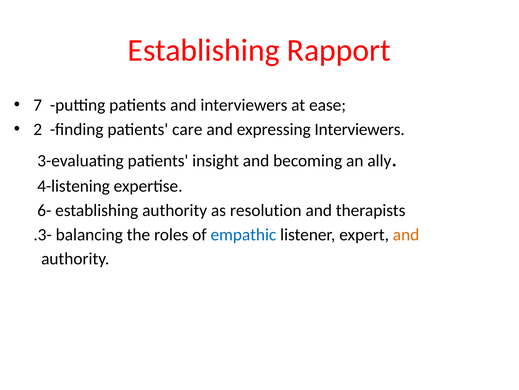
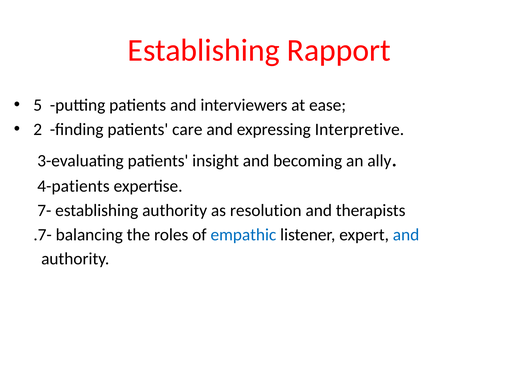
7: 7 -> 5 (38, 105)
expressing Interviewers: Interviewers -> Interpretive (359, 129)
4-listening: 4-listening -> 4-patients (73, 186)
6-: 6- -> 7- (44, 210)
.3-: .3- -> .7- (43, 234)
and colour: orange -> blue (406, 234)
